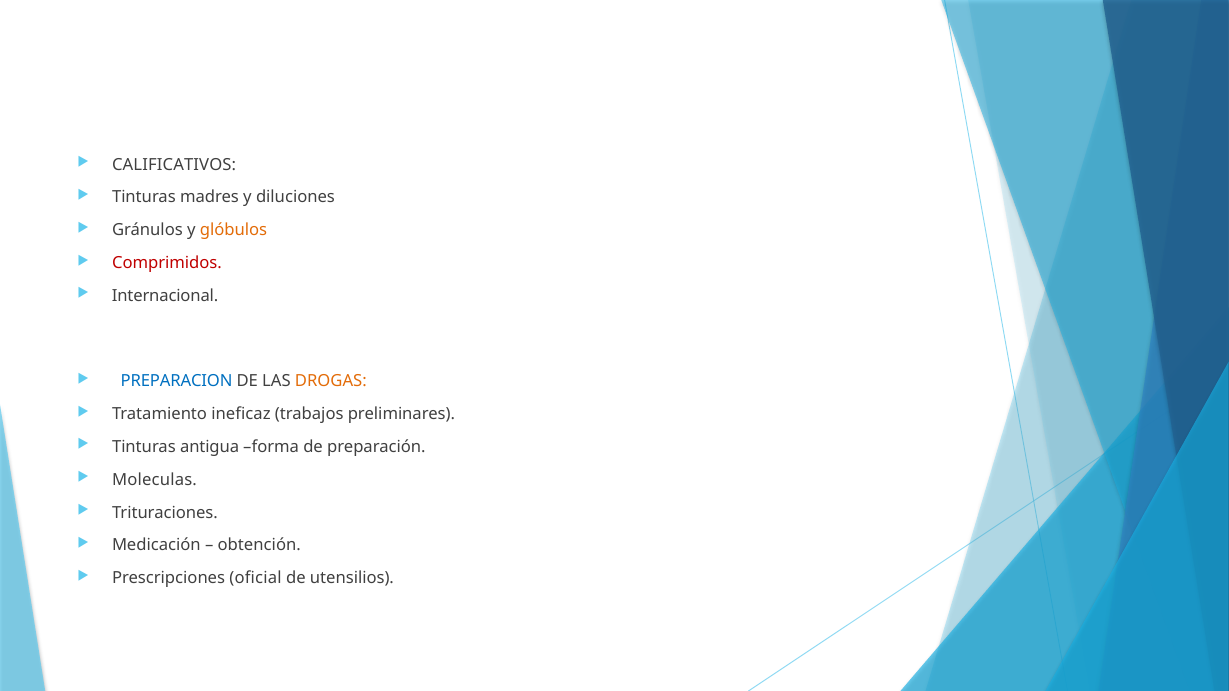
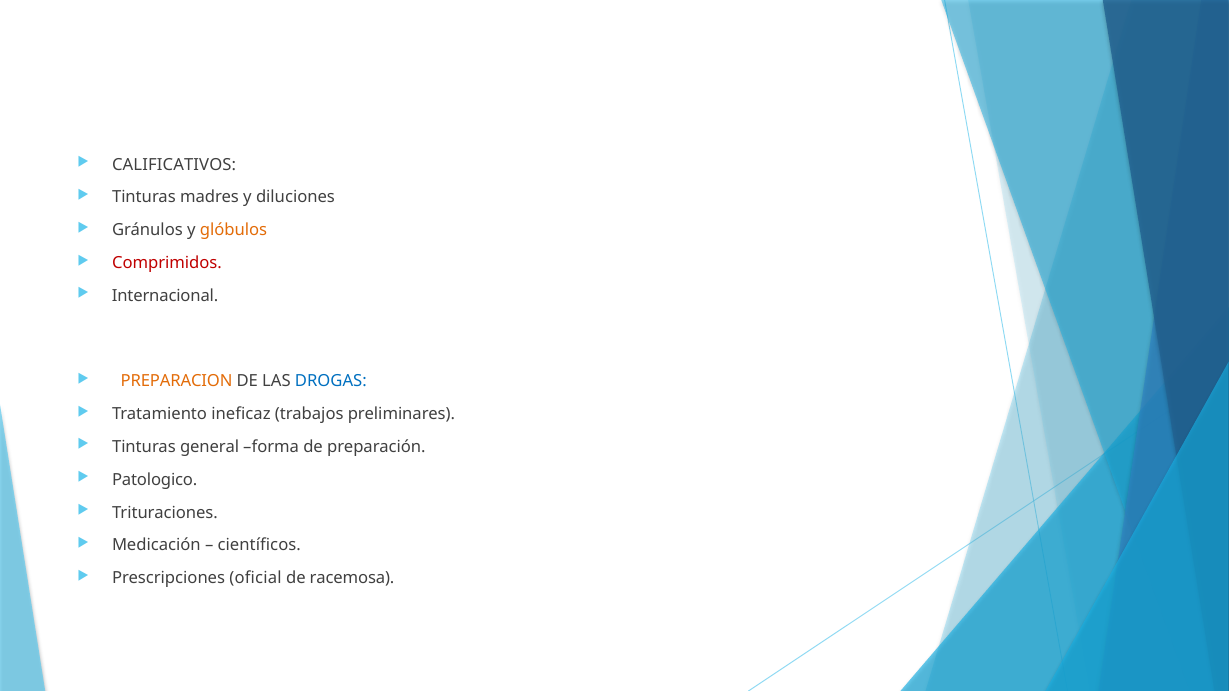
PREPARACION colour: blue -> orange (177, 382)
DROGAS colour: orange -> blue (331, 382)
antigua: antigua -> general (210, 447)
Moleculas: Moleculas -> Patologico (155, 480)
obtención: obtención -> científicos (259, 546)
utensilios: utensilios -> racemosa (352, 578)
